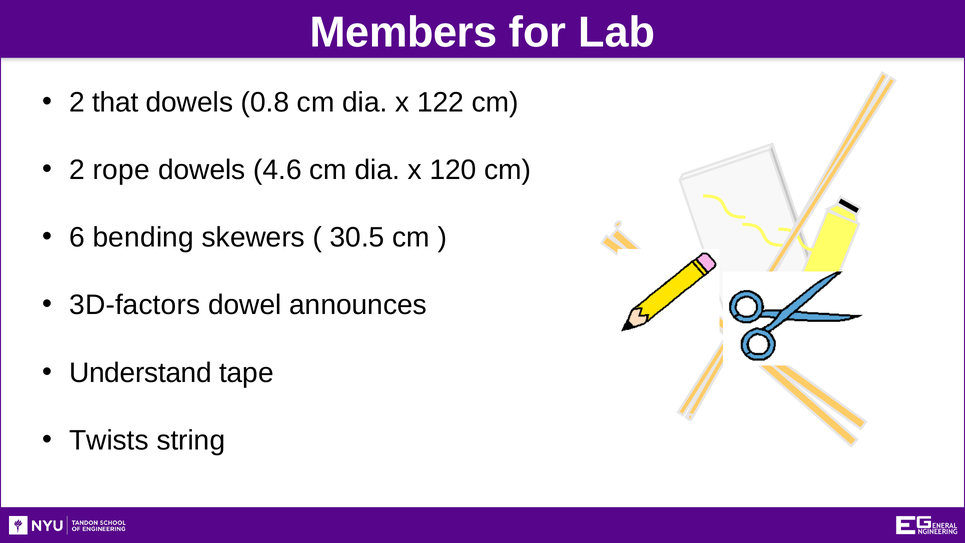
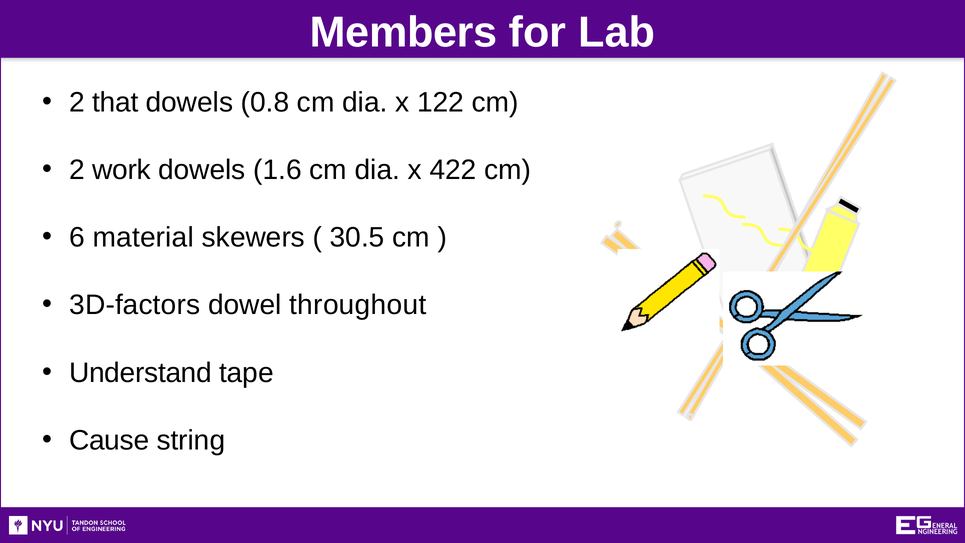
rope: rope -> work (122, 170)
4.6: 4.6 -> 1.6 (278, 170)
120: 120 -> 422 (453, 170)
bending: bending -> material (143, 237)
announces: announces -> throughout (358, 305)
Twists: Twists -> Cause (109, 440)
